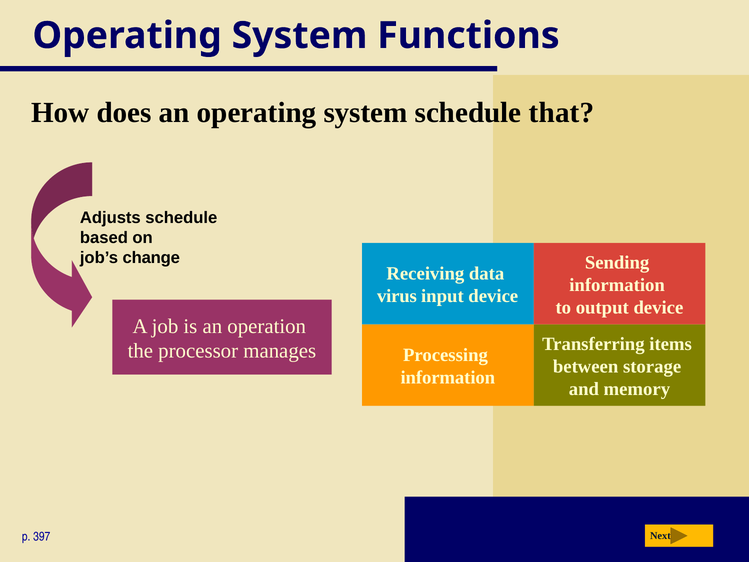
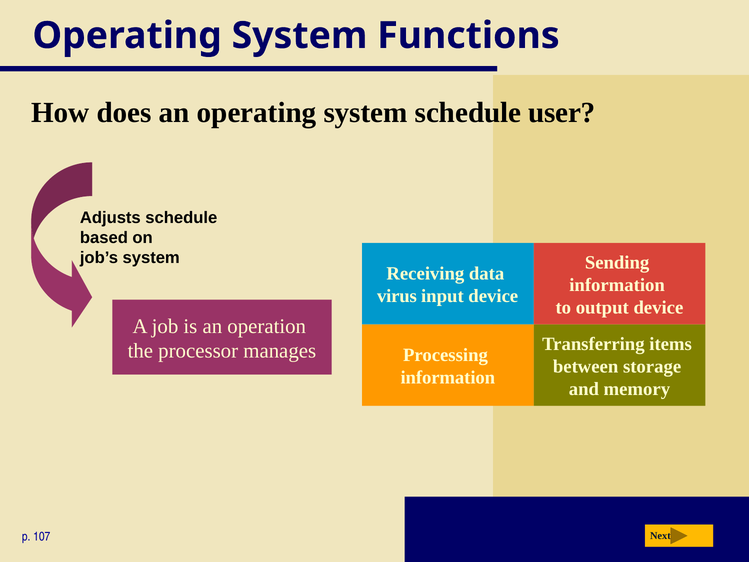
that: that -> user (562, 113)
change: change -> system (151, 257)
397: 397 -> 107 (42, 536)
